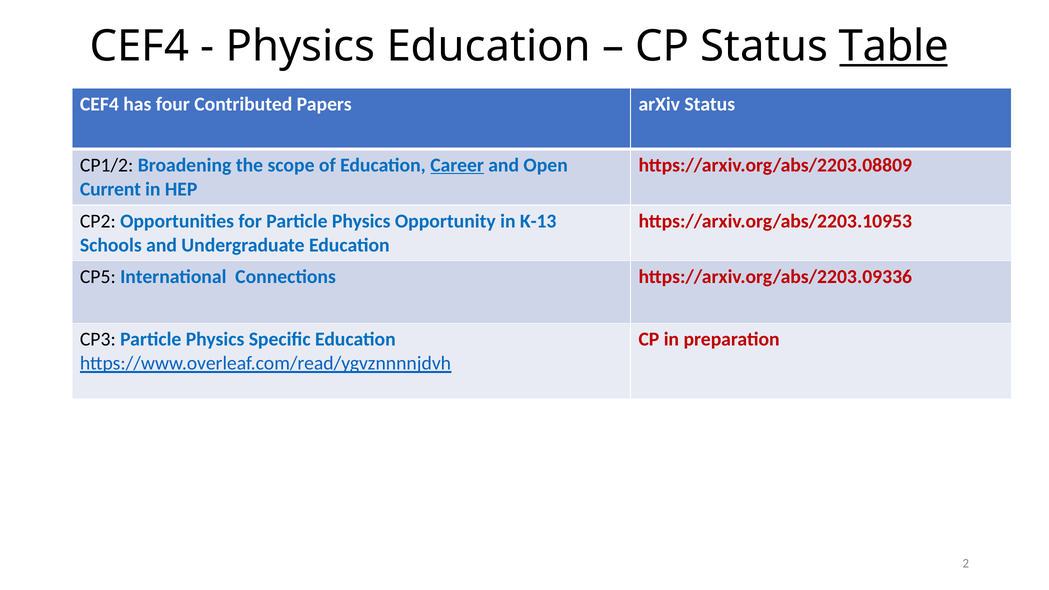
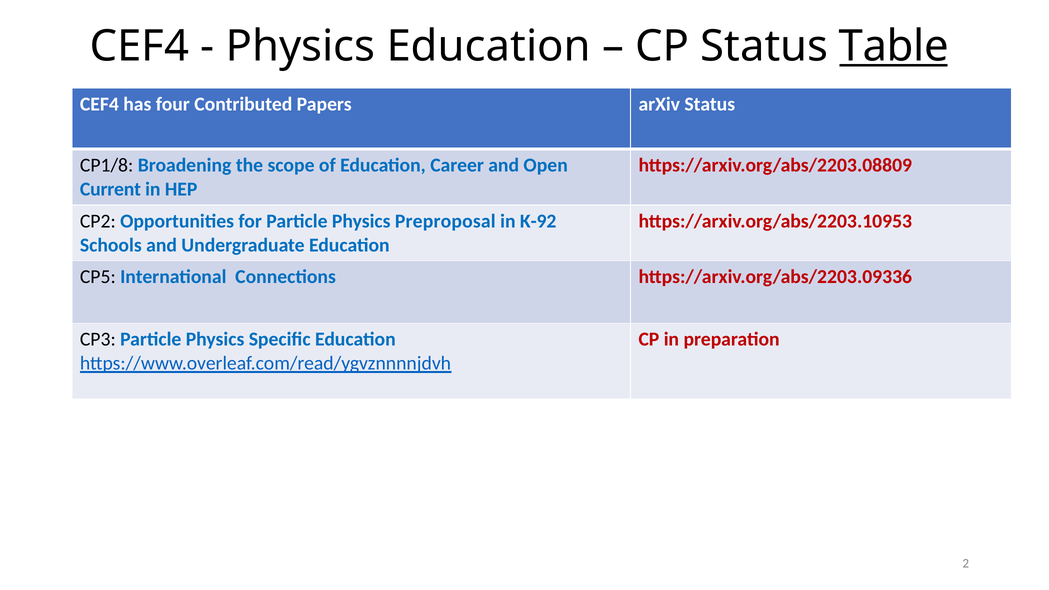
CP1/2: CP1/2 -> CP1/8 (107, 165)
Career underline: present -> none (457, 165)
Opportunity: Opportunity -> Preproposal (445, 221)
K-13: K-13 -> K-92 (538, 221)
